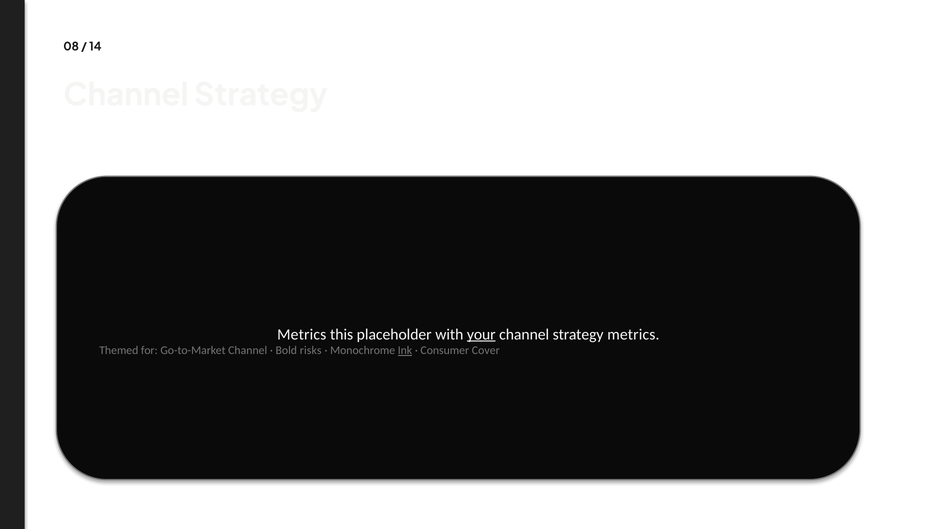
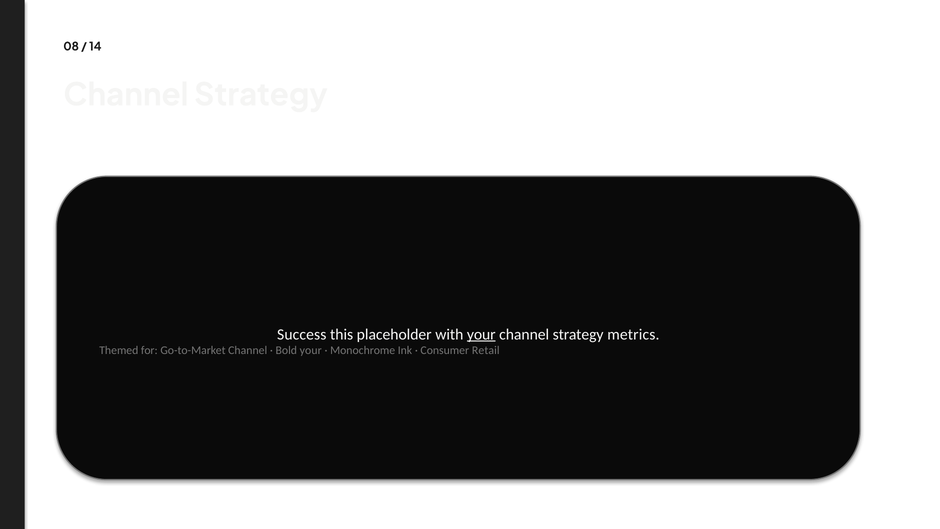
Metrics: Metrics -> Success (302, 334)
Bold risks: risks -> your (311, 350)
Ink underline: present -> none (405, 350)
Cover: Cover -> Retail (486, 350)
